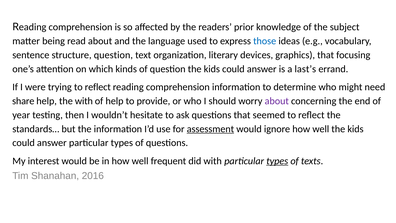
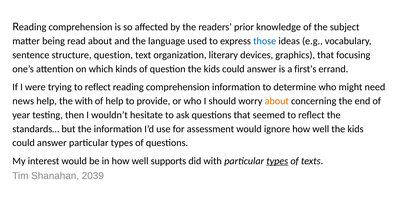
last’s: last’s -> first’s (305, 69)
share: share -> news (23, 101)
about colour: purple -> orange (277, 101)
assessment underline: present -> none (210, 129)
frequent: frequent -> supports (168, 161)
2016: 2016 -> 2039 (93, 176)
